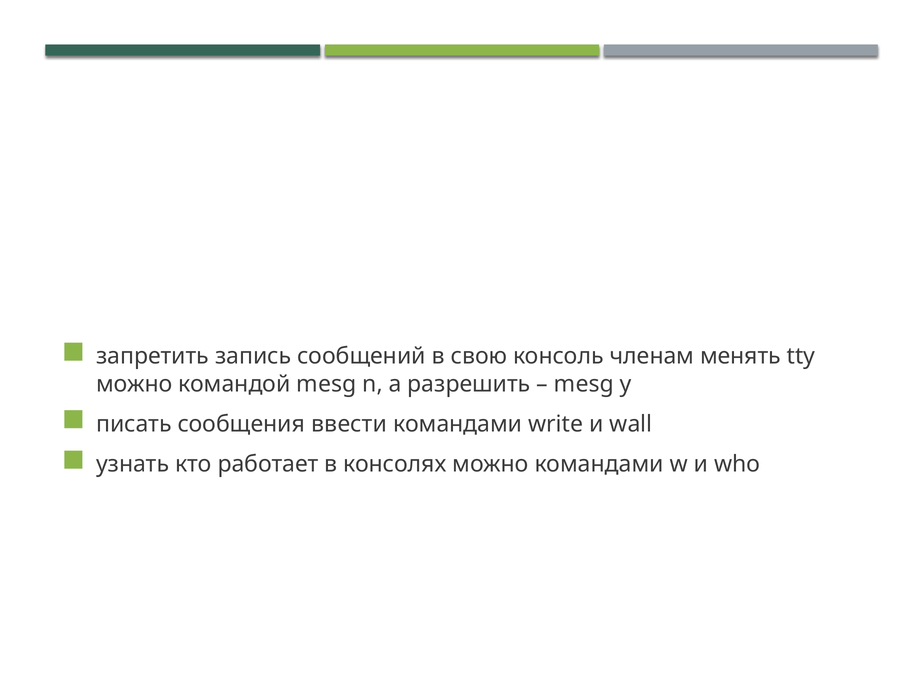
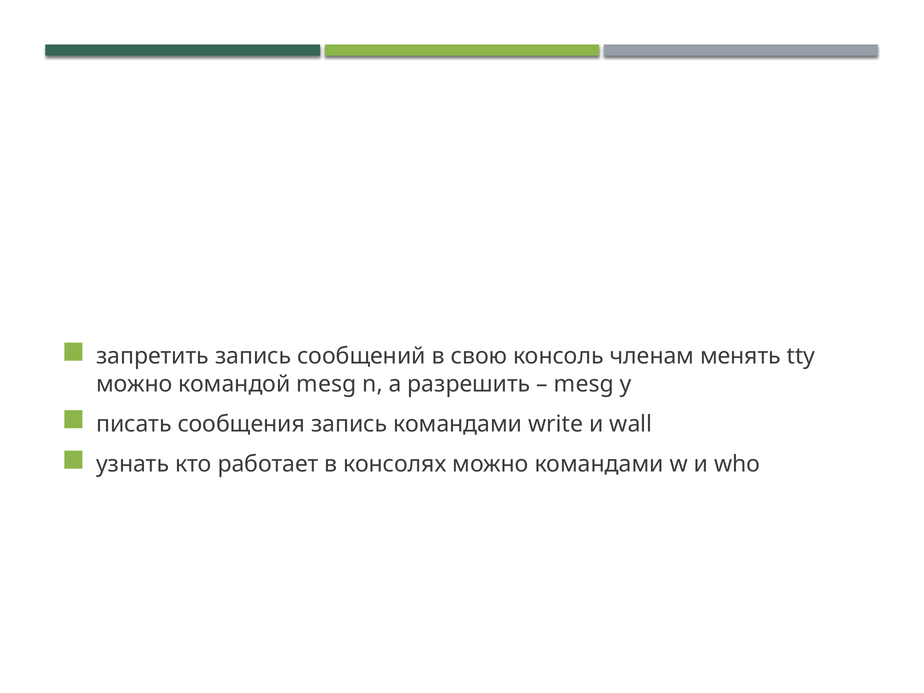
сообщения ввести: ввести -> запись (349, 424)
